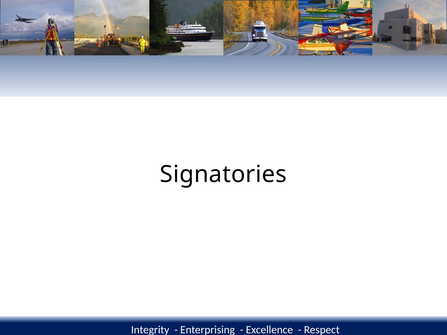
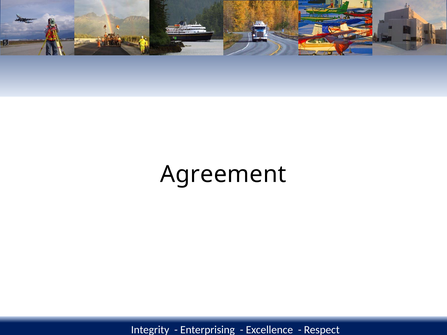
Signatories: Signatories -> Agreement (223, 174)
